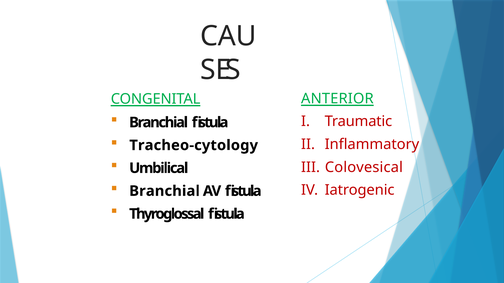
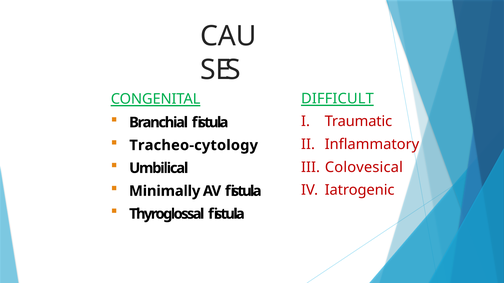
ANTERIOR: ANTERIOR -> DIFFICULT (337, 99)
Branchial: Branchial -> Minimally (165, 191)
